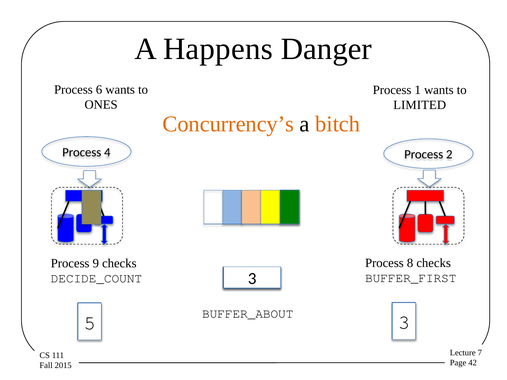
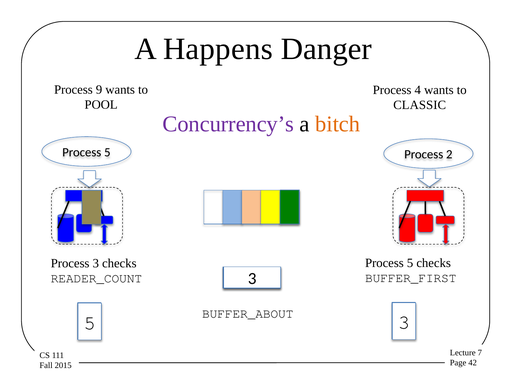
6: 6 -> 9 (99, 90)
Process 1: 1 -> 4 (418, 90)
ONES: ONES -> POOL (101, 105)
LIMITED: LIMITED -> CLASSIC (420, 105)
Concurrency’s colour: orange -> purple (228, 124)
4: 4 -> 5 (107, 152)
8: 8 -> 5 (410, 263)
Process 9: 9 -> 3 (96, 263)
DECIDE_COUNT: DECIDE_COUNT -> READER_COUNT (96, 279)
